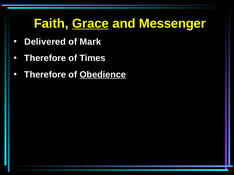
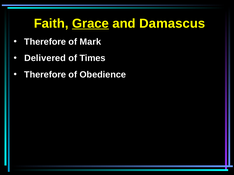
Messenger: Messenger -> Damascus (172, 23)
Delivered: Delivered -> Therefore (45, 42)
Therefore: Therefore -> Delivered (45, 58)
Obedience underline: present -> none (103, 75)
